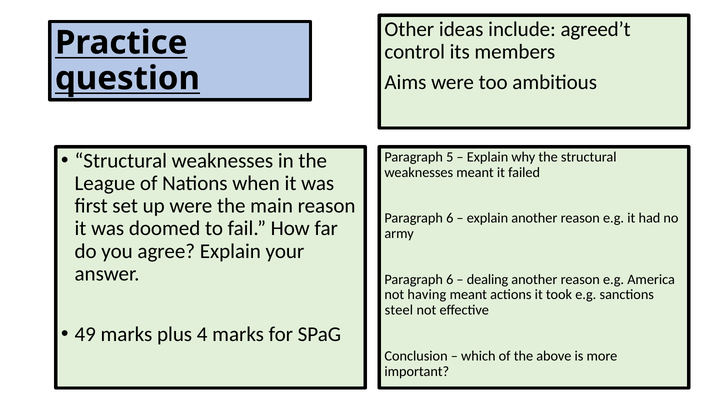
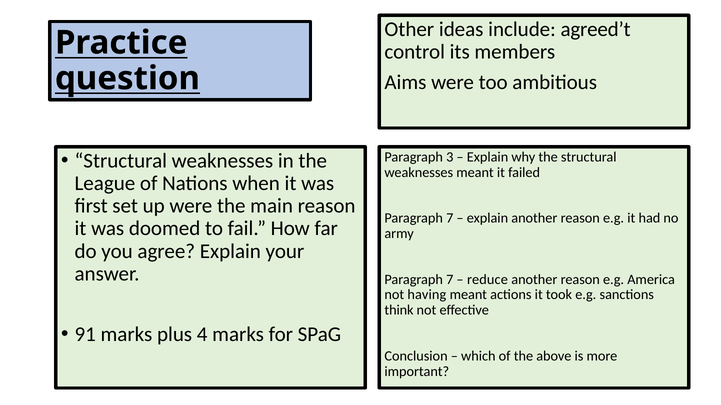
5: 5 -> 3 (450, 157)
6: 6 -> 7 (450, 218)
6: 6 -> 7 (450, 280)
dealing: dealing -> reduce (487, 280)
steel: steel -> think (399, 311)
49: 49 -> 91 (85, 335)
